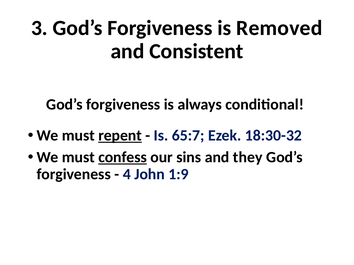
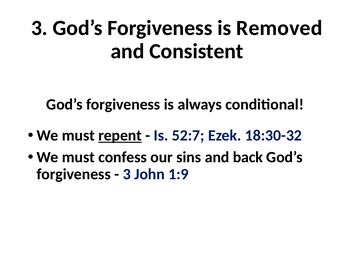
65:7: 65:7 -> 52:7 (188, 136)
confess underline: present -> none (123, 158)
they: they -> back (248, 158)
4: 4 -> 3 (127, 175)
